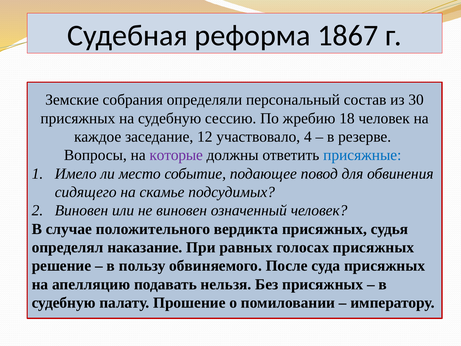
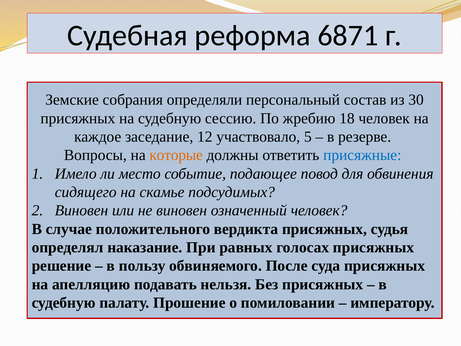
1867: 1867 -> 6871 (348, 36)
4: 4 -> 5 (308, 137)
которые colour: purple -> orange (176, 155)
